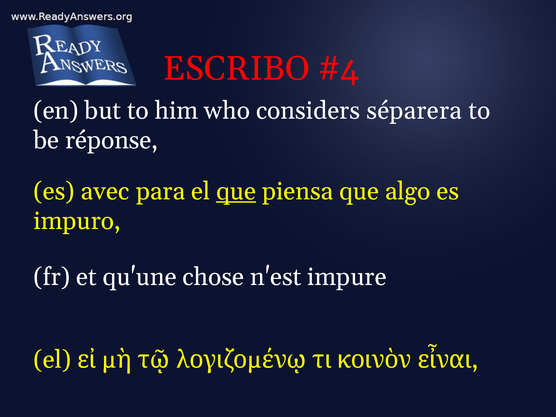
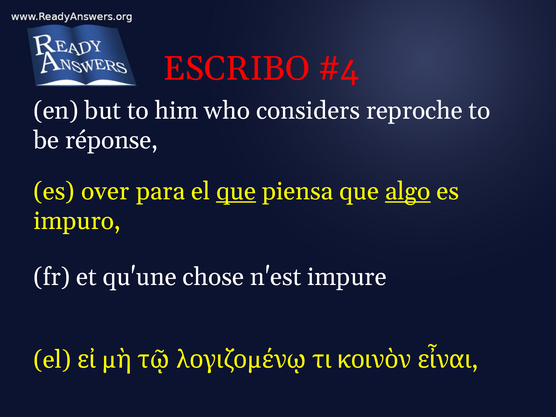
séparera: séparera -> reproche (414, 111)
avec: avec -> over (105, 191)
algo underline: none -> present (408, 191)
